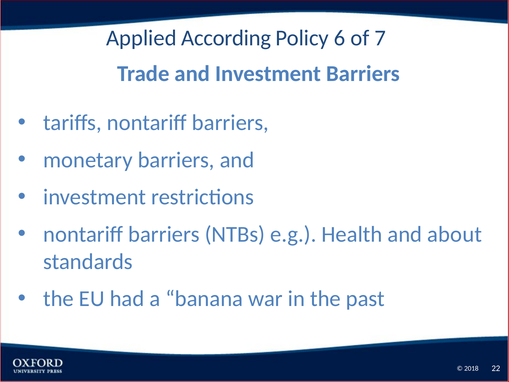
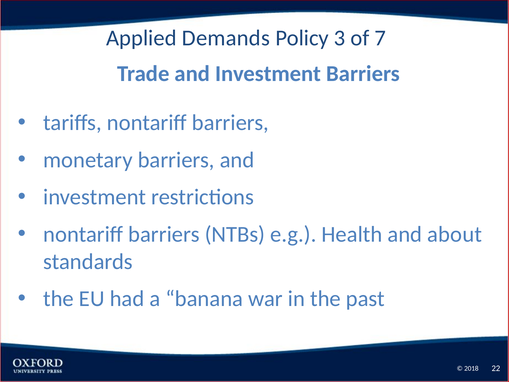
According: According -> Demands (226, 38)
6: 6 -> 3 (340, 38)
